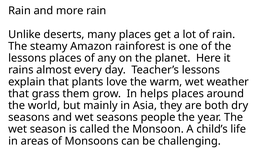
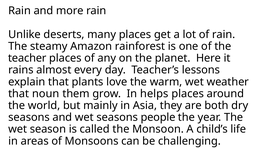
lessons: lessons -> teacher (27, 58)
grass: grass -> noun (46, 94)
